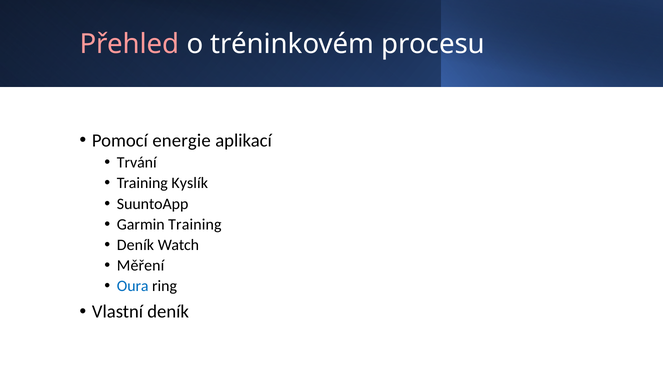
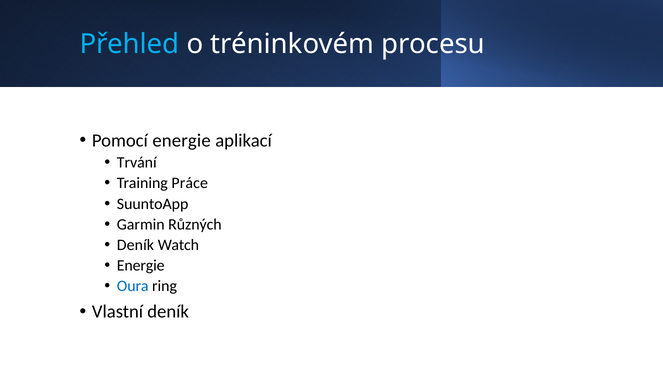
Přehled colour: pink -> light blue (129, 44)
Kyslík: Kyslík -> Práce (190, 183)
Garmin Training: Training -> Různých (195, 224)
Měření: Měření -> Energie (141, 266)
